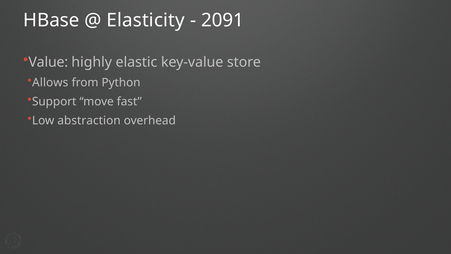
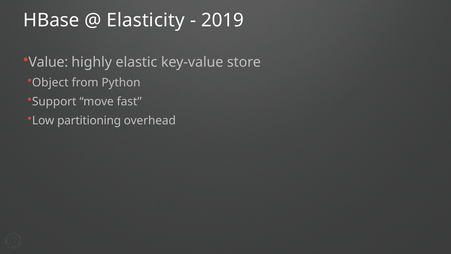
2091: 2091 -> 2019 (223, 20)
Allows: Allows -> Object (50, 82)
abstraction: abstraction -> partitioning (89, 120)
